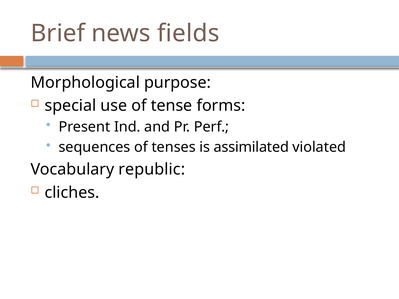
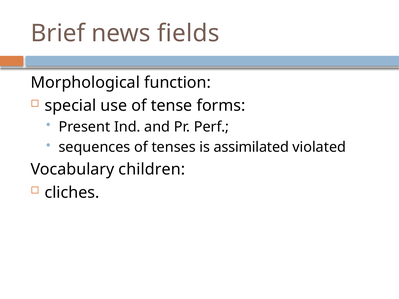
purpose: purpose -> function (177, 83)
republic: republic -> children (152, 170)
